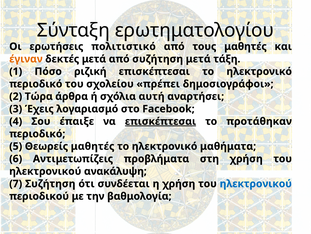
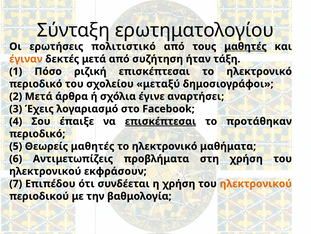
μαθητές underline: none -> present (245, 46)
συζήτηση μετά: μετά -> ήταν (198, 59)
πρέπει: πρέπει -> μεταξύ (158, 84)
2 Τώρα: Τώρα -> Μετά (39, 96)
αυτή: αυτή -> έγινε (152, 96)
ανακάλυψη: ανακάλυψη -> εκφράσουν (115, 171)
7 Συζήτηση: Συζήτηση -> Επιπέδου (50, 183)
ηλεκτρονικού colour: blue -> orange (256, 183)
